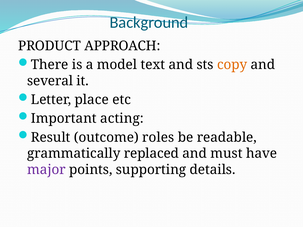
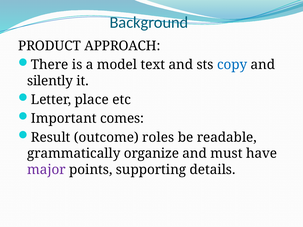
copy colour: orange -> blue (232, 65)
several: several -> silently (50, 81)
acting: acting -> comes (122, 119)
replaced: replaced -> organize (151, 154)
